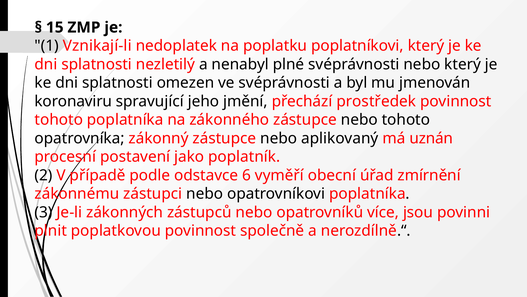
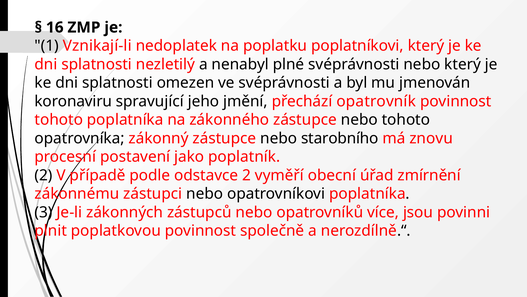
15: 15 -> 16 (55, 27)
prostředek: prostředek -> opatrovník (376, 101)
aplikovaný: aplikovaný -> starobního (340, 138)
uznán: uznán -> znovu (431, 138)
odstavce 6: 6 -> 2 (247, 175)
